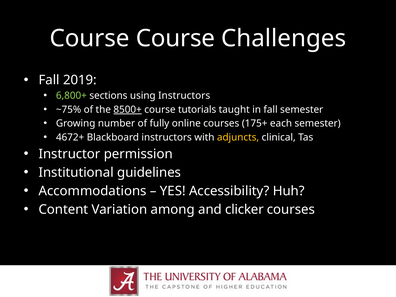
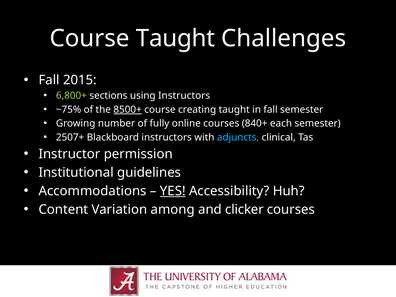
Course Course: Course -> Taught (175, 38)
2019: 2019 -> 2015 (80, 80)
tutorials: tutorials -> creating (197, 110)
175+: 175+ -> 840+ (255, 123)
4672+: 4672+ -> 2507+ (70, 137)
adjuncts colour: yellow -> light blue (238, 137)
YES underline: none -> present (173, 191)
